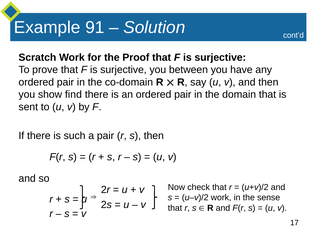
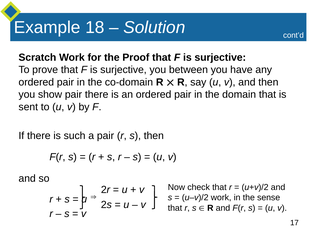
91: 91 -> 18 (95, 27)
show find: find -> pair (73, 94)
